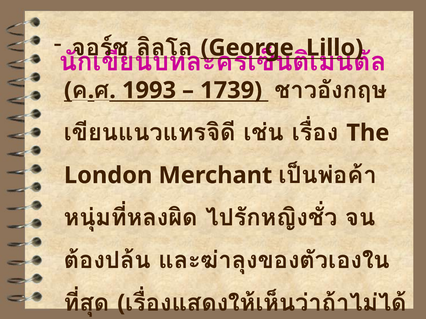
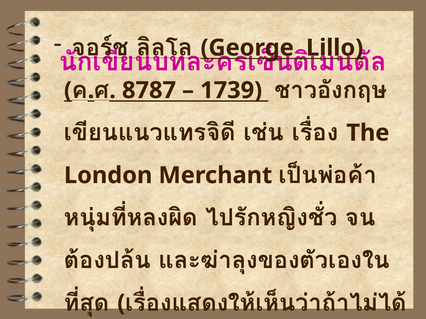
1993: 1993 -> 8787 (149, 90)
